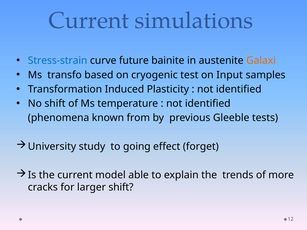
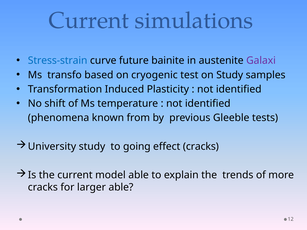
Galaxi colour: orange -> purple (261, 61)
on Input: Input -> Study (230, 75)
effect forget: forget -> cracks (201, 147)
larger shift: shift -> able (121, 188)
